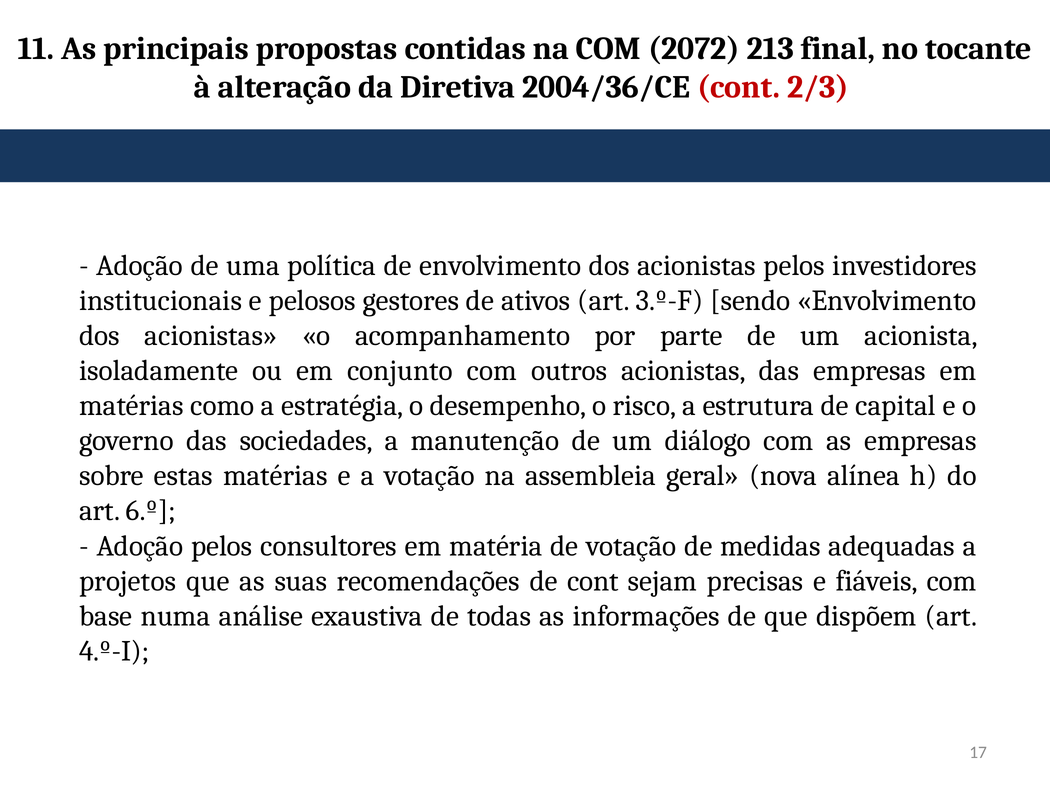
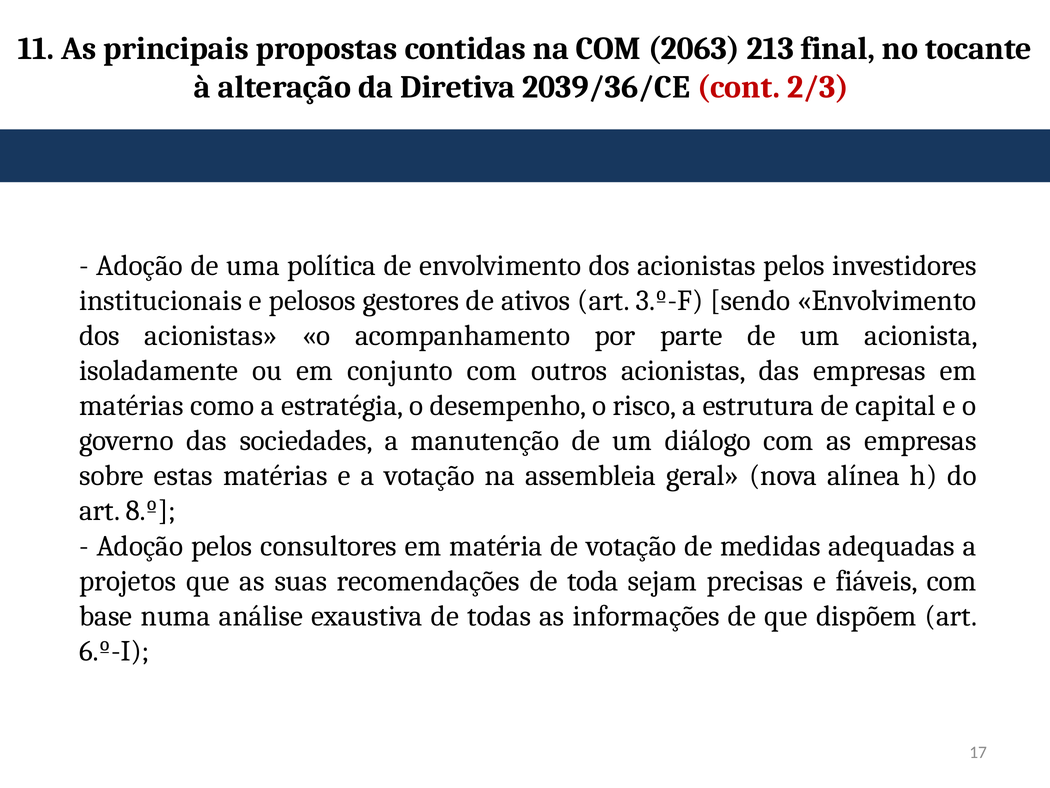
2072: 2072 -> 2063 (694, 49)
2004/36/CE: 2004/36/CE -> 2039/36/CE (606, 87)
6.º: 6.º -> 8.º (151, 511)
de cont: cont -> toda (593, 581)
4.º-I: 4.º-I -> 6.º-I (114, 651)
